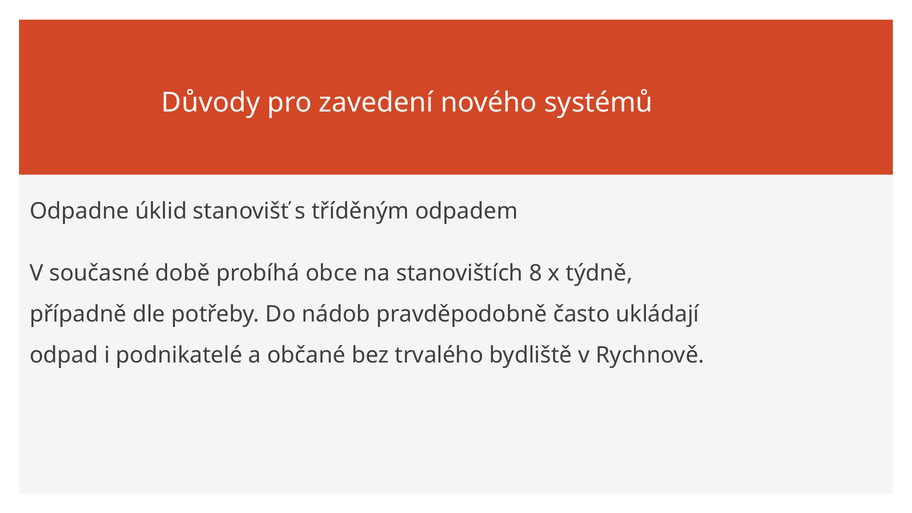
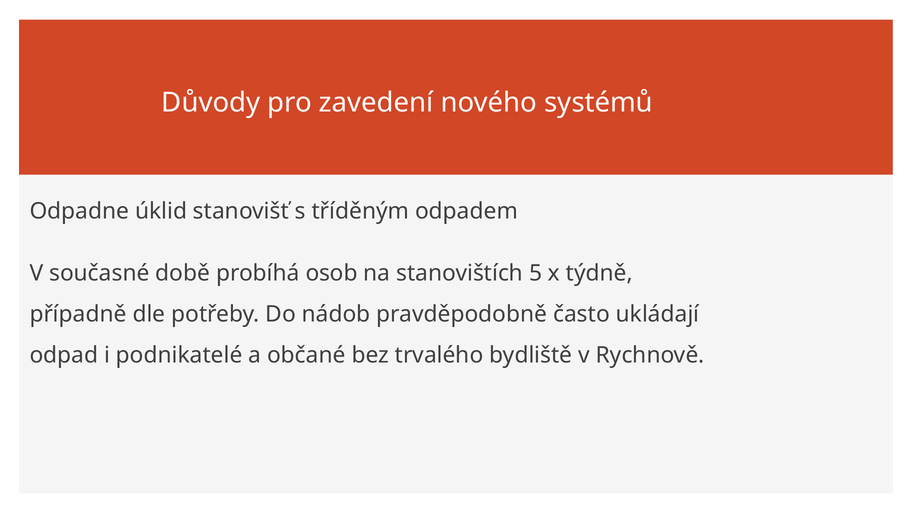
obce: obce -> osob (332, 273)
8: 8 -> 5 (536, 273)
